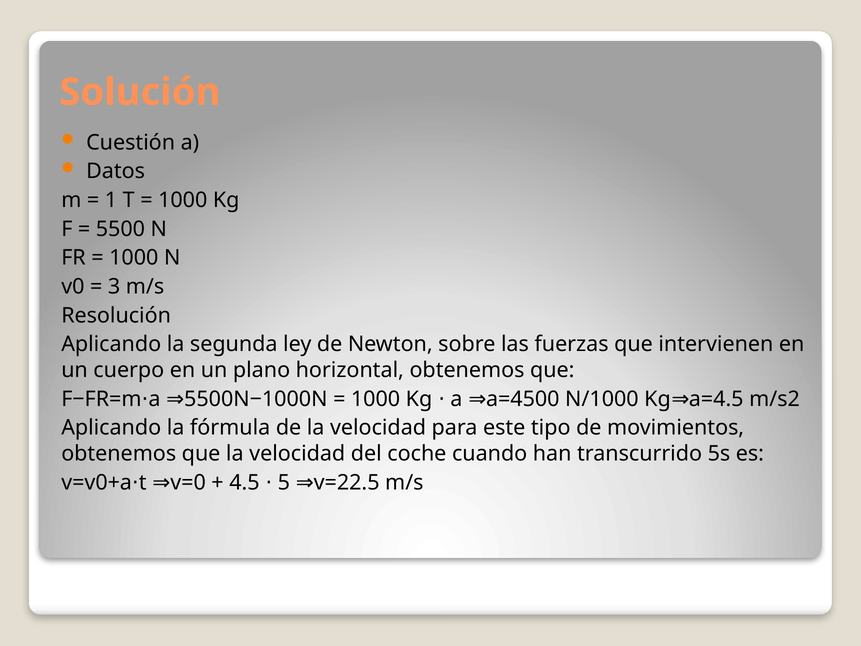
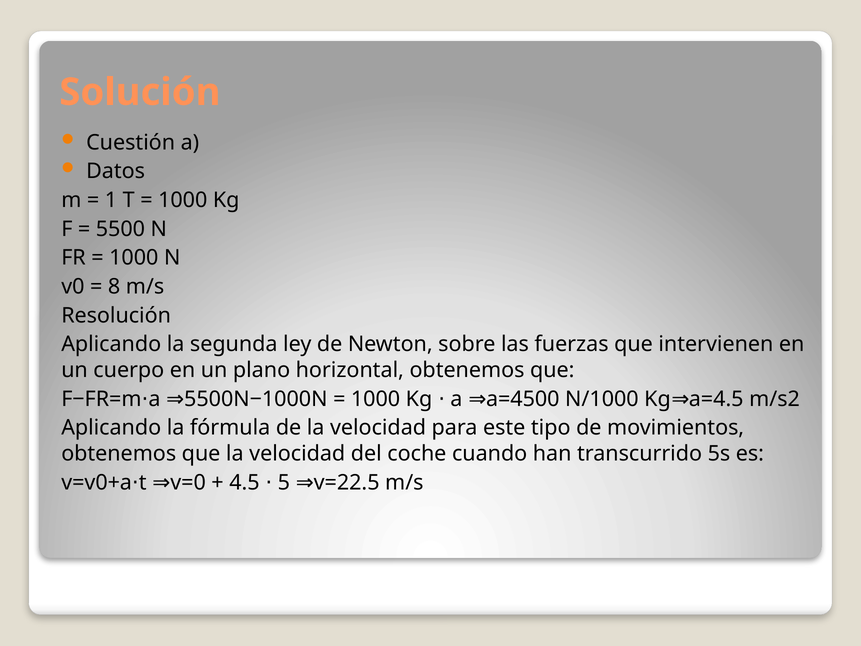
3: 3 -> 8 (114, 287)
